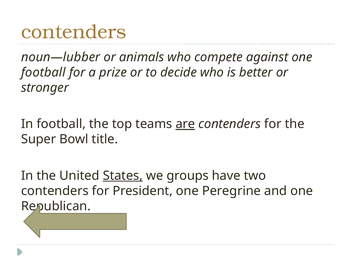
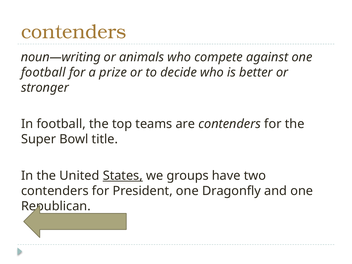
noun—lubber: noun—lubber -> noun—writing (61, 57)
are underline: present -> none (185, 124)
Peregrine: Peregrine -> Dragonfly (232, 191)
